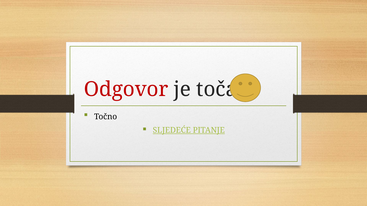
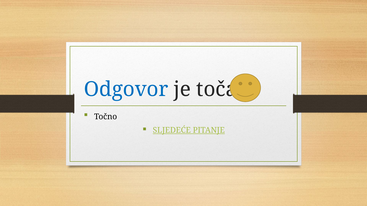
Odgovor colour: red -> blue (126, 90)
